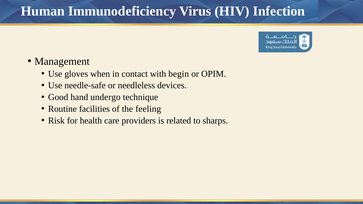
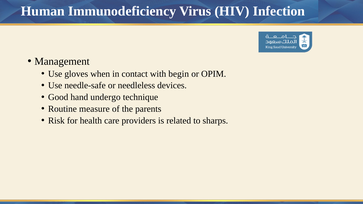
facilities: facilities -> measure (94, 109)
feeling: feeling -> parents (148, 109)
